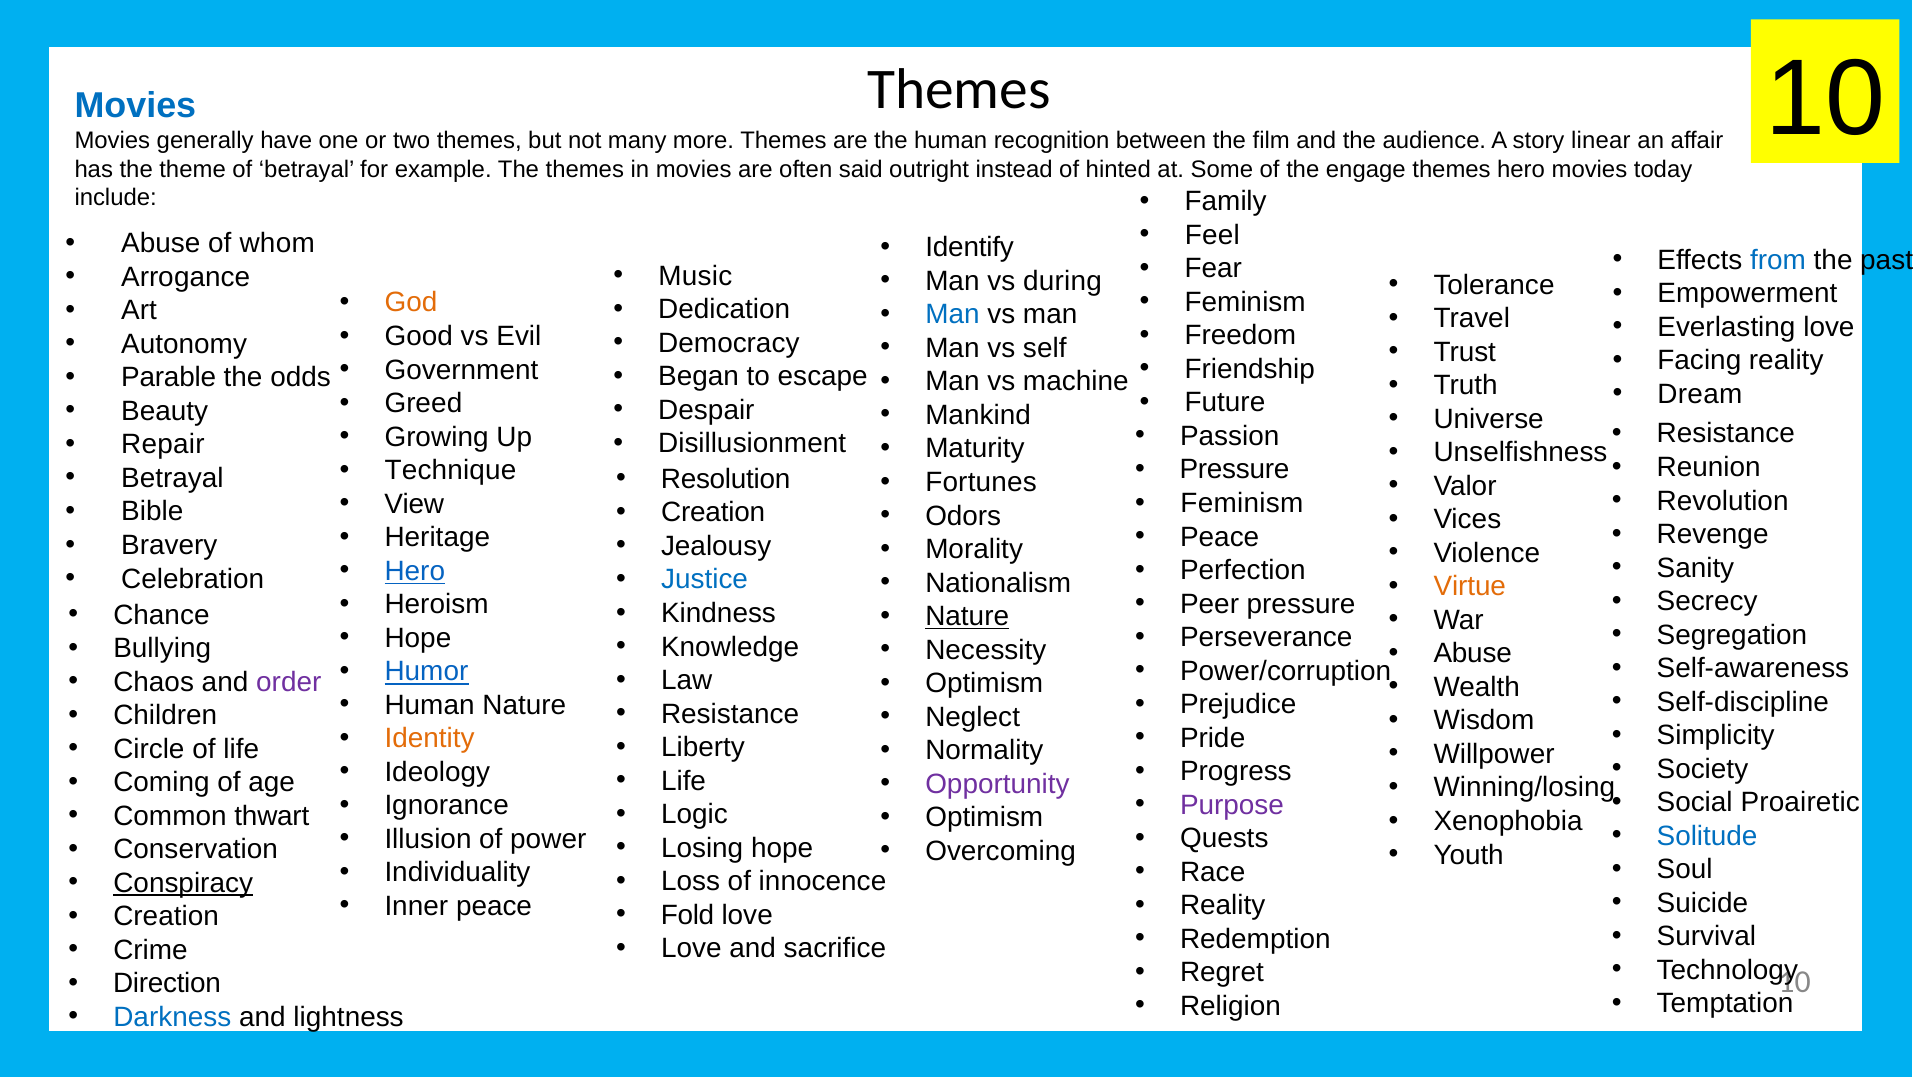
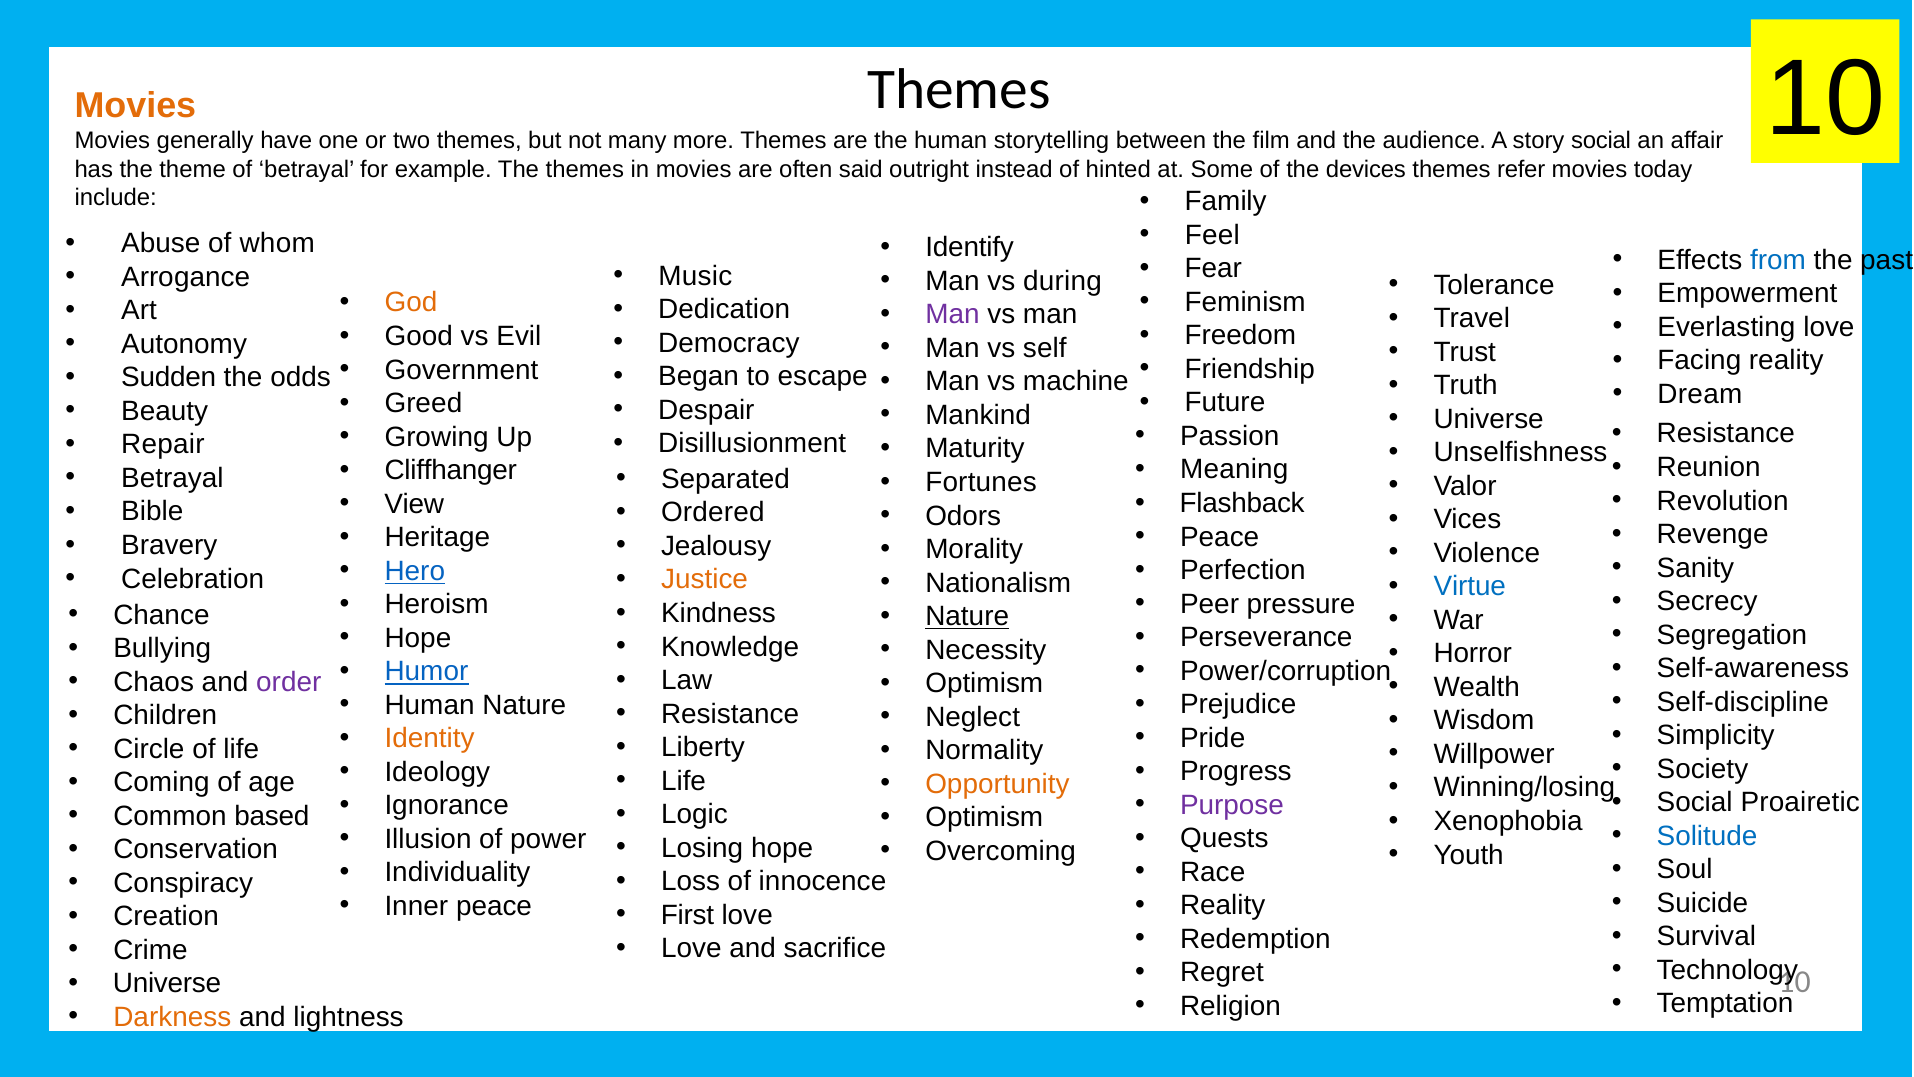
Movies colour: blue -> orange (135, 105)
recognition: recognition -> storytelling (1052, 141)
story linear: linear -> social (1601, 141)
engage: engage -> devices (1366, 169)
themes hero: hero -> refer (1521, 169)
Man colour: blue -> purple (952, 315)
Parable: Parable -> Sudden (169, 378)
Pressure: Pressure -> Meaning (1234, 470)
Technique: Technique -> Cliffhanger (451, 470)
Resolution: Resolution -> Separated (725, 479)
Feminism: Feminism -> Flashback (1242, 503)
Creation: Creation -> Ordered (713, 513)
Justice colour: blue -> orange (705, 580)
Virtue colour: orange -> blue (1470, 586)
Abuse: Abuse -> Horror (1473, 653)
Opportunity colour: purple -> orange (997, 784)
thwart: thwart -> based (272, 816)
Conspiracy underline: present -> none (183, 883)
Fold: Fold -> First (688, 915)
Direction: Direction -> Universe (167, 983)
Darkness colour: blue -> orange (172, 1017)
